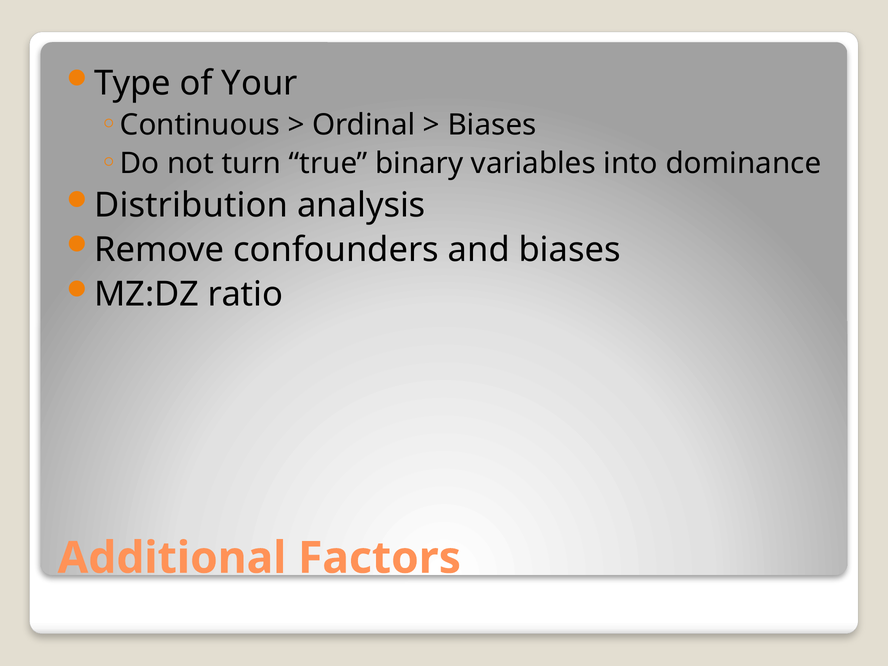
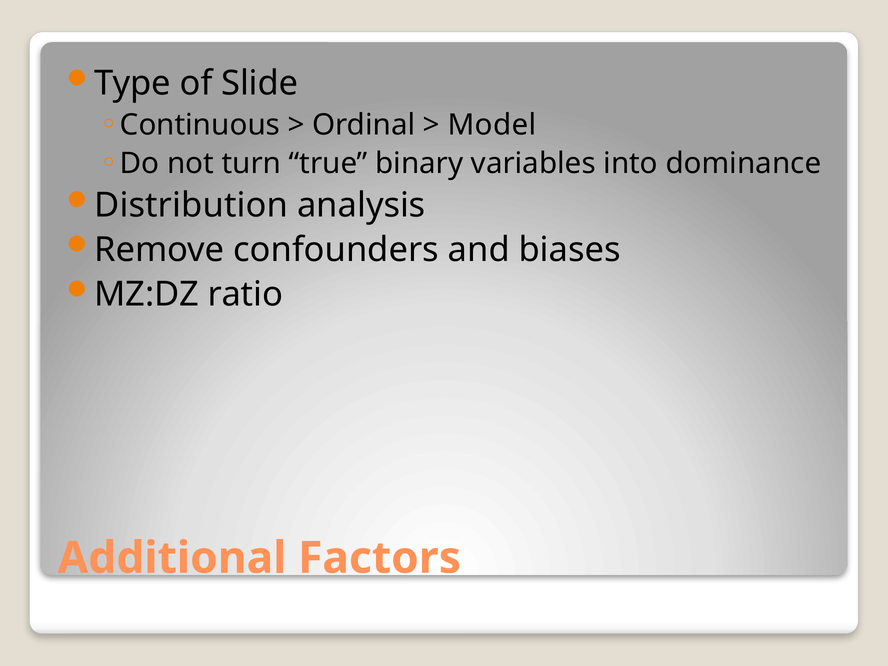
Your: Your -> Slide (260, 84)
Biases: Biases -> Model (492, 125)
